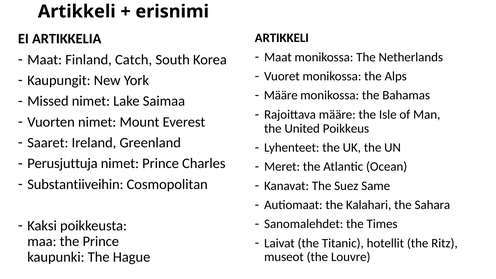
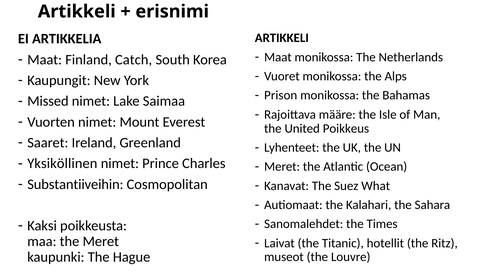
Määre: Määre -> Prison (281, 95)
Perusjuttuja: Perusjuttuja -> Yksiköllinen (62, 163)
Same: Same -> What (376, 186)
the Prince: Prince -> Meret (101, 241)
